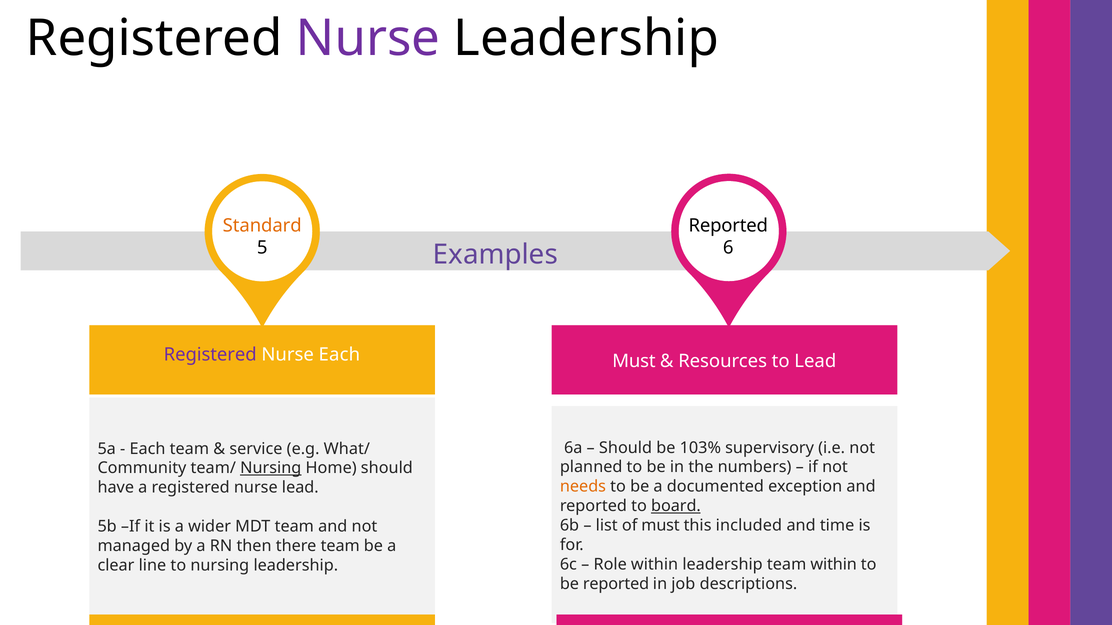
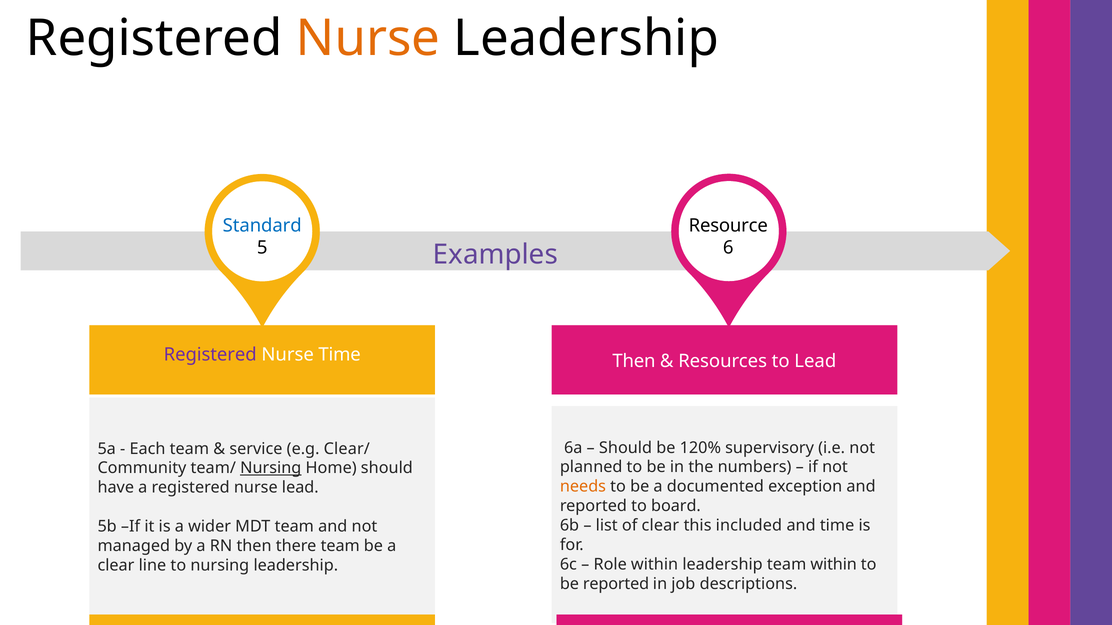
Nurse colour: purple -> orange (368, 38)
Standard colour: orange -> blue (262, 226)
Reported: Reported -> Resource (728, 226)
Nurse Each: Each -> Time (340, 355)
Must: Must -> Then (634, 361)
103%: 103% -> 120% (700, 448)
What/: What/ -> Clear/ (347, 449)
board underline: present -> none (676, 506)
of must: must -> clear (660, 526)
